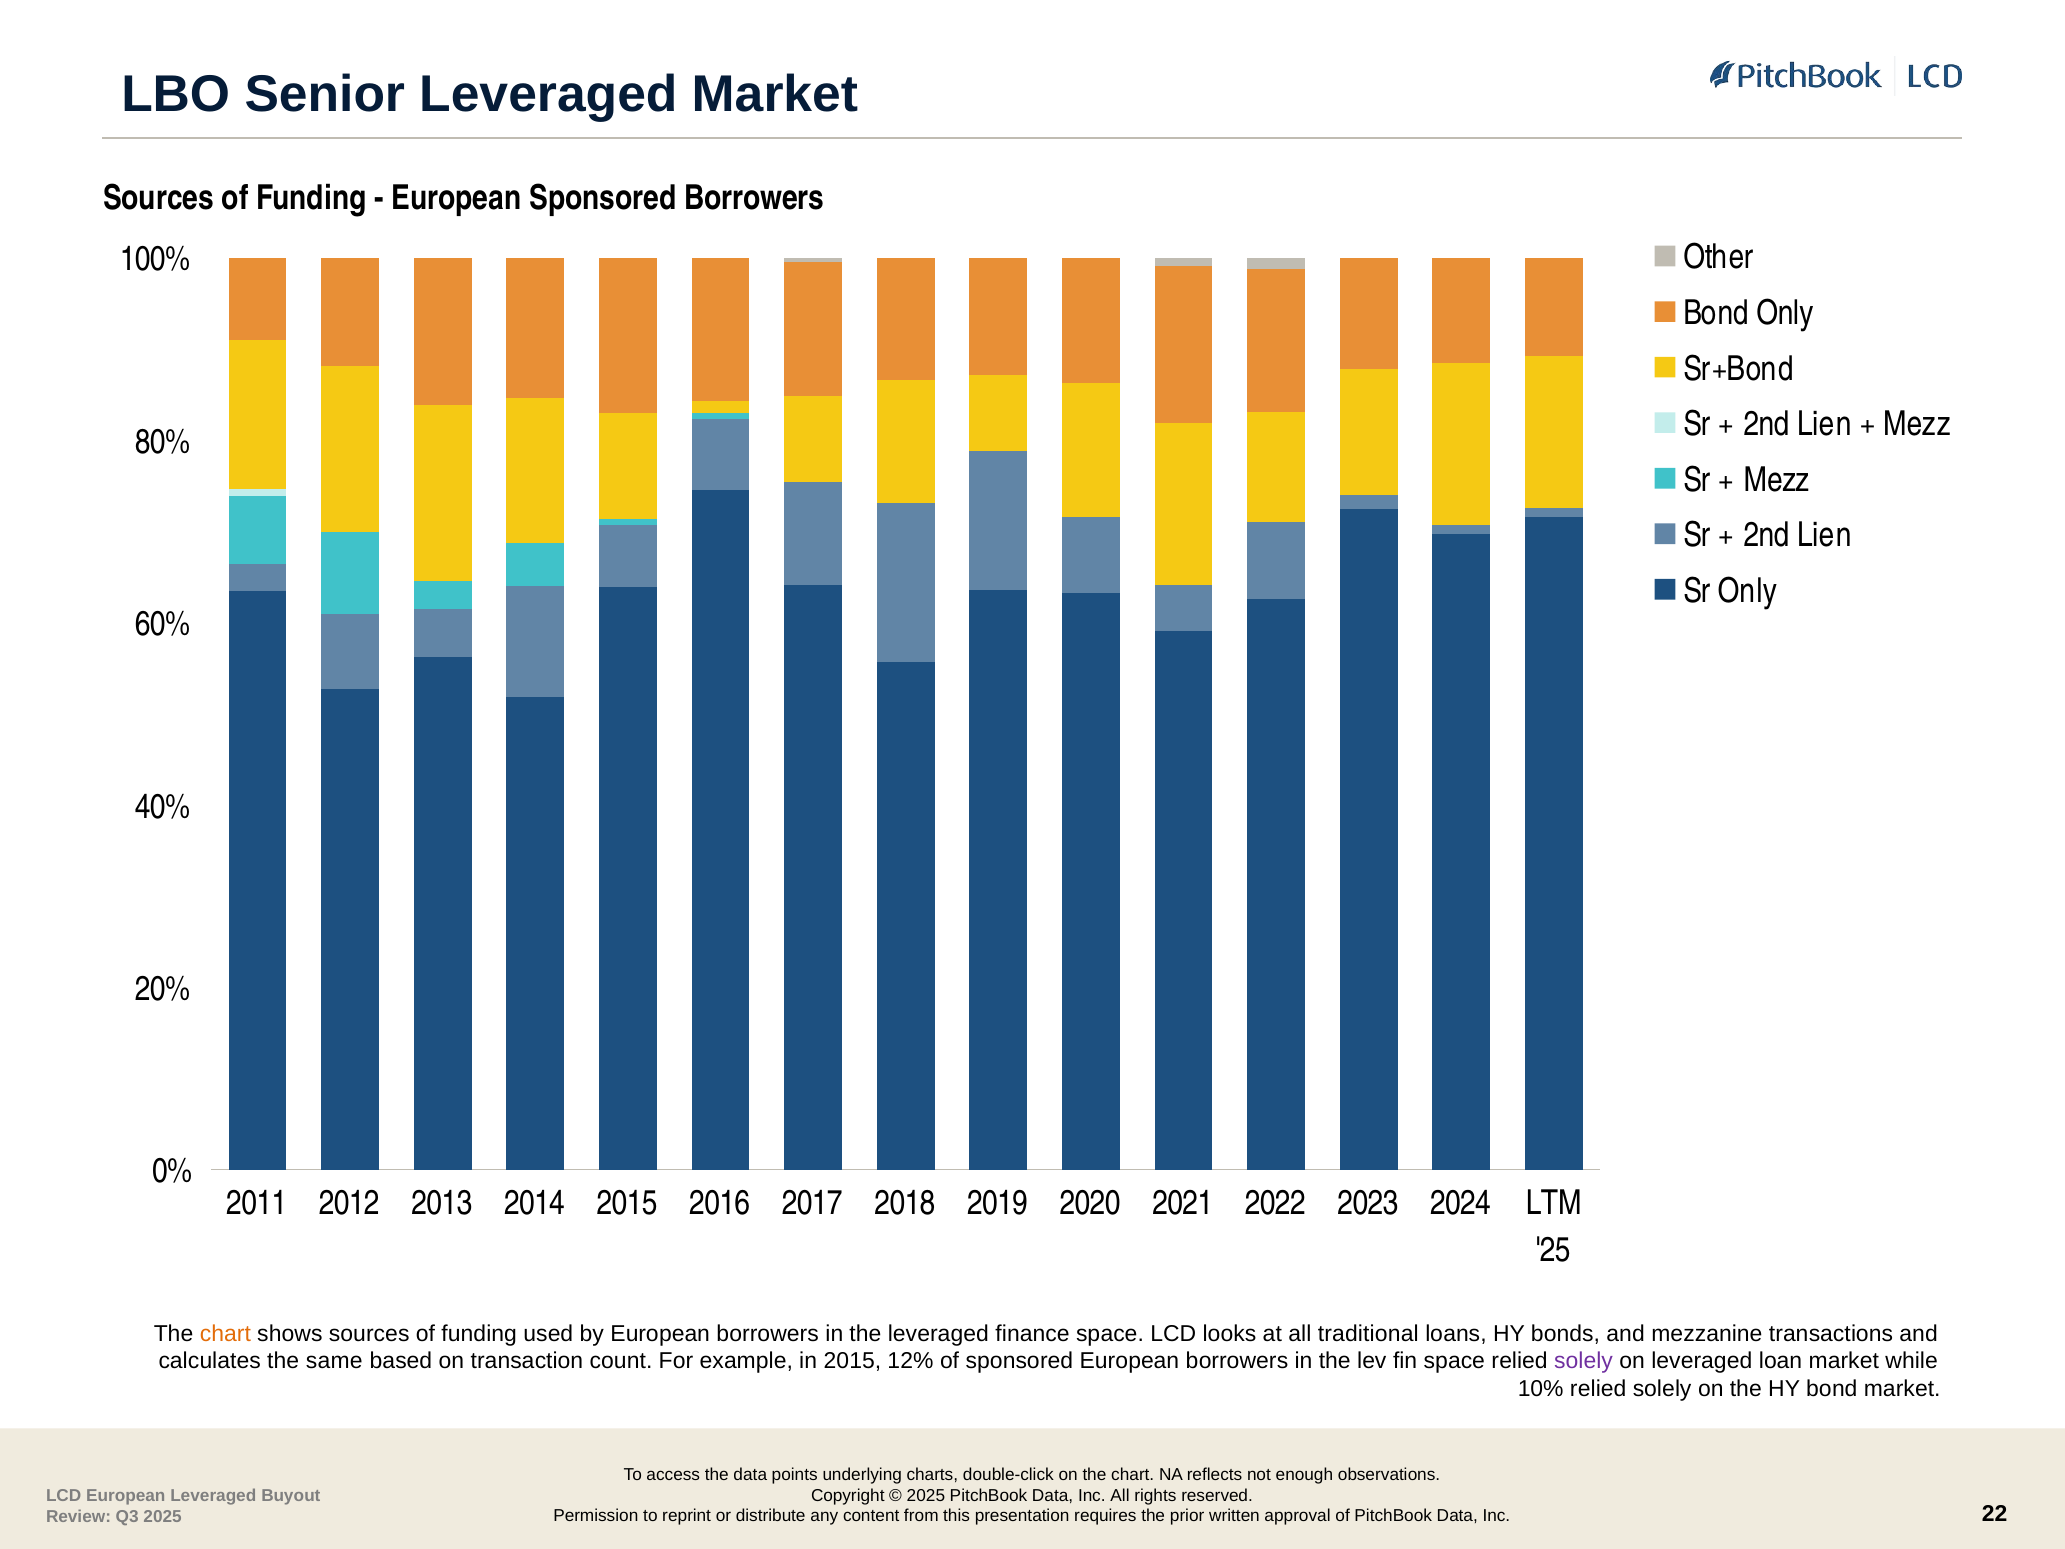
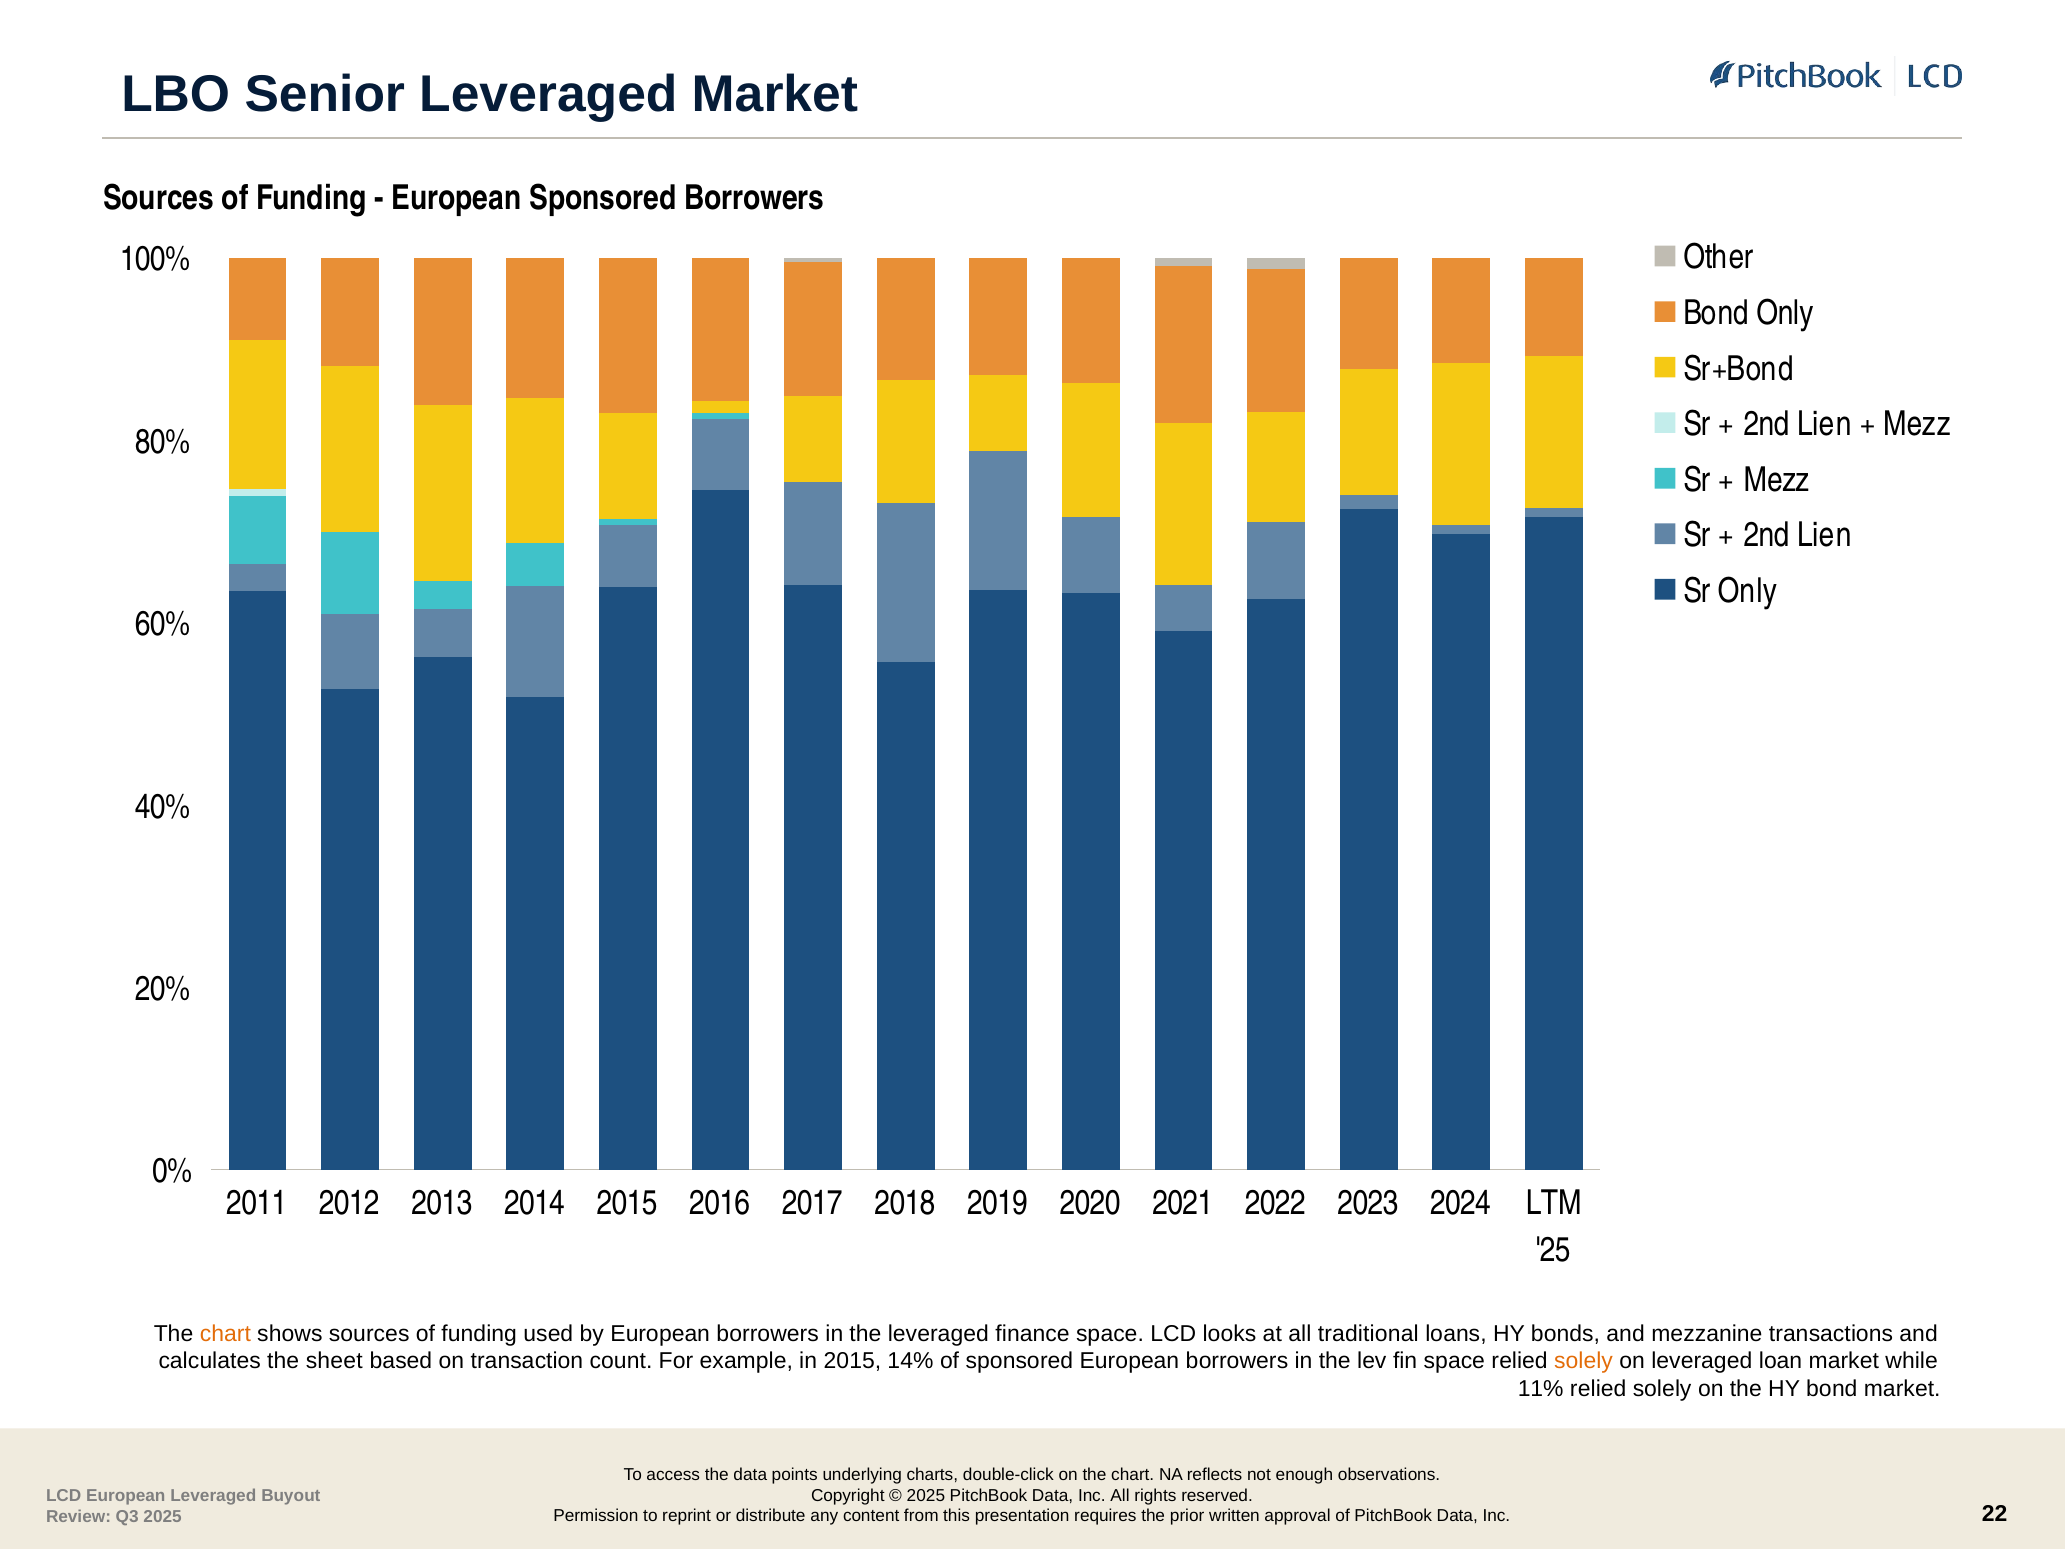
same: same -> sheet (334, 1361)
12%: 12% -> 14% (911, 1361)
solely colour: purple -> orange (1584, 1361)
10%: 10% -> 11% (1541, 1388)
